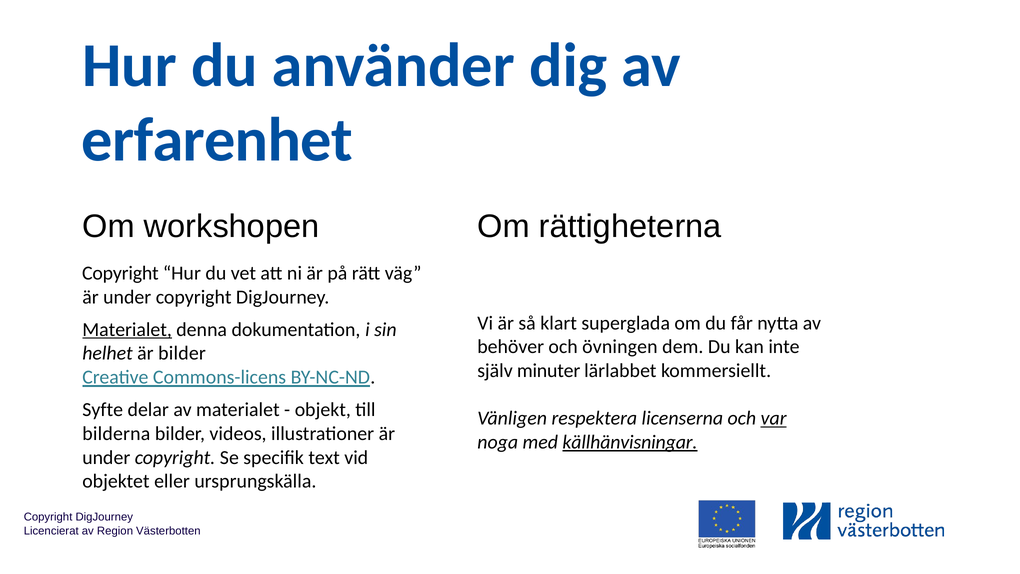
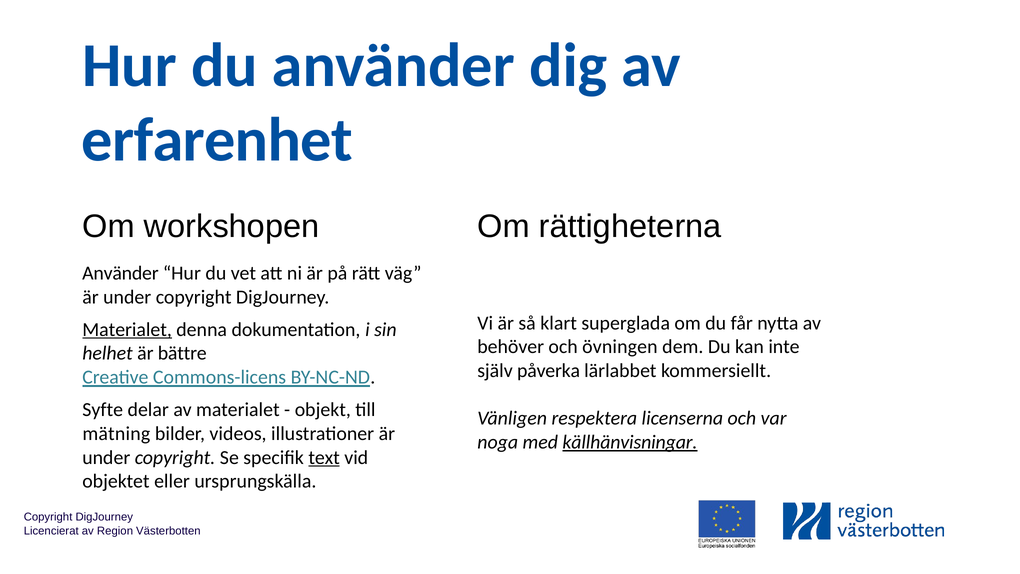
Copyright: Copyright -> Använder (120, 273)
är bilder: bilder -> bättre (182, 353)
minuter: minuter -> påverka (549, 371)
var underline: present -> none (774, 418)
bilderna: bilderna -> mätning (116, 434)
text underline: none -> present (324, 457)
